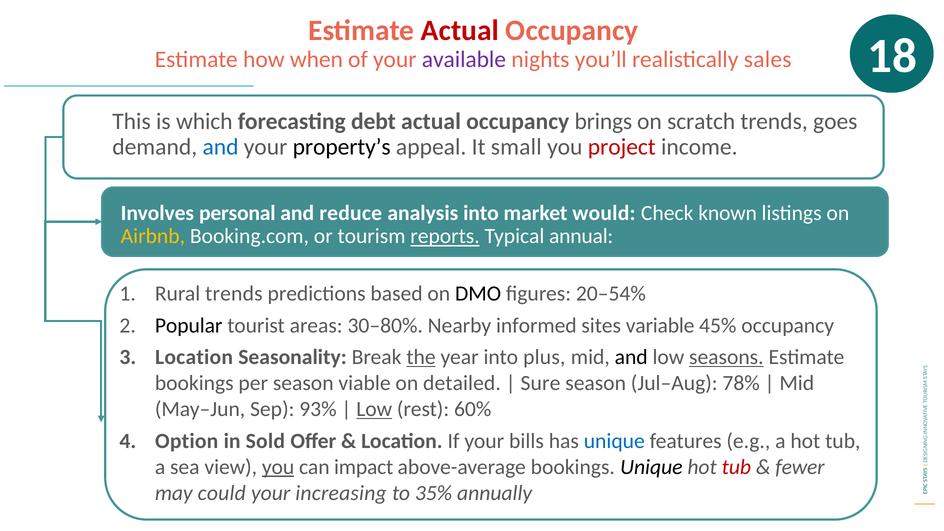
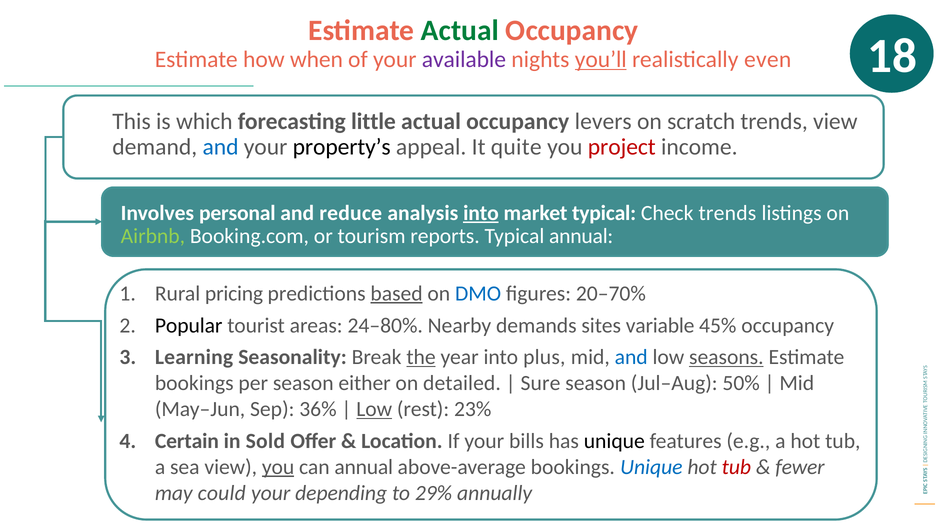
Actual colour: red -> green (460, 31)
you’ll underline: none -> present (601, 59)
sales: sales -> even (768, 59)
debt: debt -> little (373, 122)
brings: brings -> levers (603, 122)
trends goes: goes -> view (835, 122)
small: small -> quite (516, 147)
into underline: none -> present (481, 213)
market would: would -> typical (604, 213)
Check known: known -> trends (727, 213)
Airbnb colour: yellow -> light green (153, 236)
reports underline: present -> none (445, 236)
Rural trends: trends -> pricing (234, 294)
based underline: none -> present (397, 294)
DMO colour: black -> blue (478, 294)
20–54%: 20–54% -> 20–70% (611, 294)
30–80%: 30–80% -> 24–80% (385, 325)
informed: informed -> demands (536, 325)
Location: Location -> Learning (194, 357)
and colour: black -> blue (631, 357)
viable: viable -> either (365, 383)
78%: 78% -> 50% (741, 383)
93%: 93% -> 36% (318, 409)
60%: 60% -> 23% (473, 409)
Option: Option -> Certain (187, 441)
unique colour: blue -> black (614, 441)
can impact: impact -> annual (364, 467)
Unique colour: black -> blue (651, 467)
increasing: increasing -> depending (341, 493)
35%: 35% -> 29% (434, 493)
